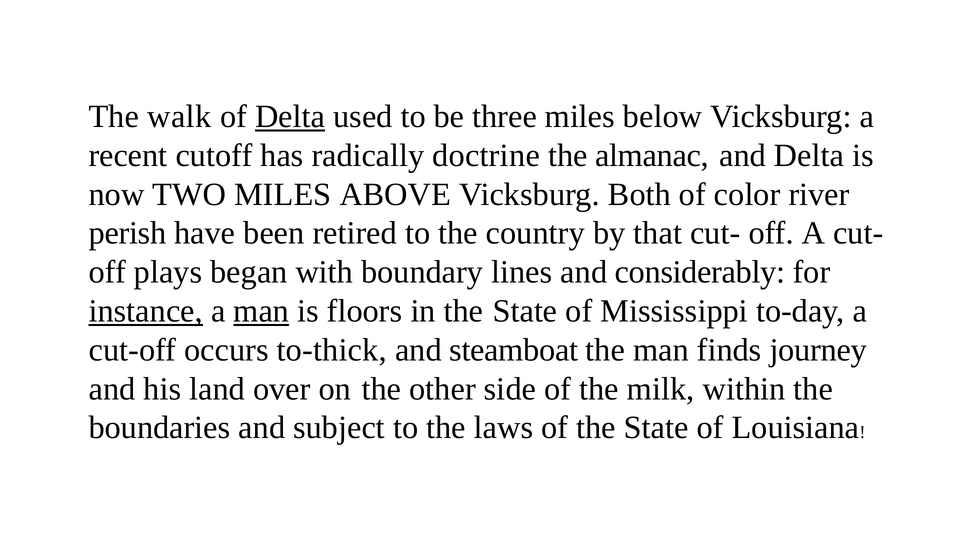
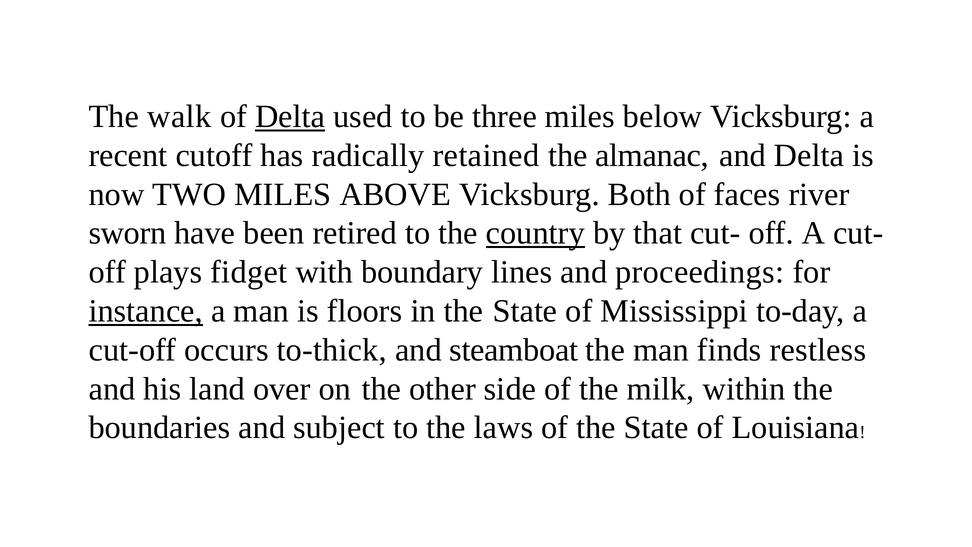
doctrine: doctrine -> retained (486, 155)
color: color -> faces (747, 194)
perish: perish -> sworn (128, 233)
country underline: none -> present (535, 233)
began: began -> fidget (249, 272)
considerably: considerably -> proceedings (700, 272)
man underline: present -> none (261, 311)
journey: journey -> restless (818, 350)
